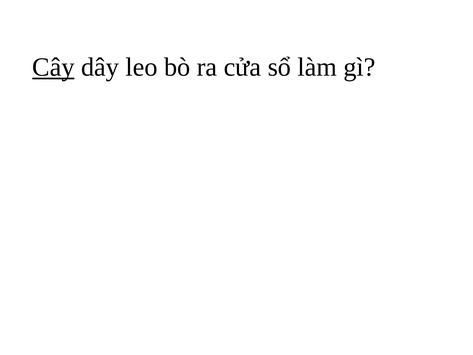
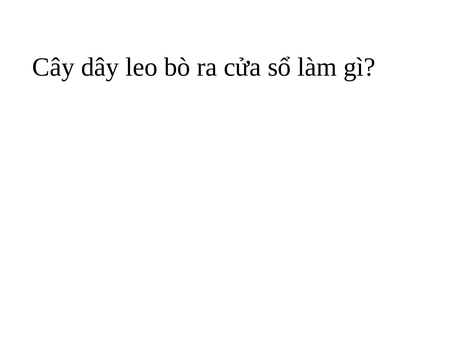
Cây underline: present -> none (53, 67)
